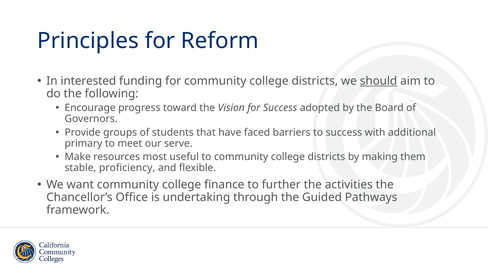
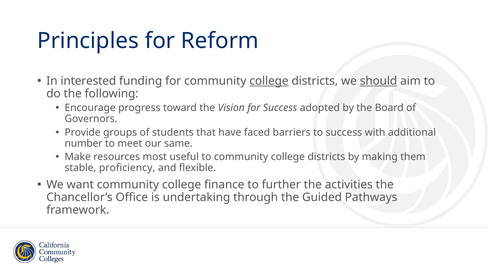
college underline: none -> present (269, 81)
primary: primary -> number (84, 144)
serve: serve -> same (178, 144)
